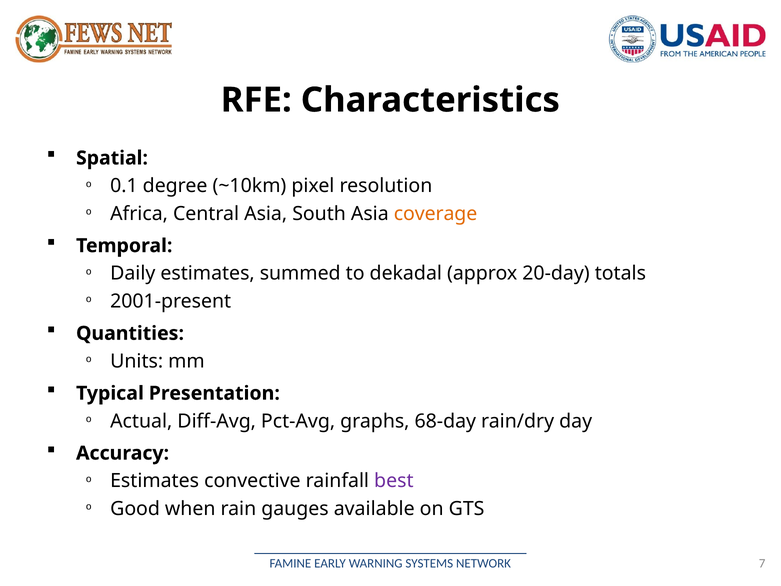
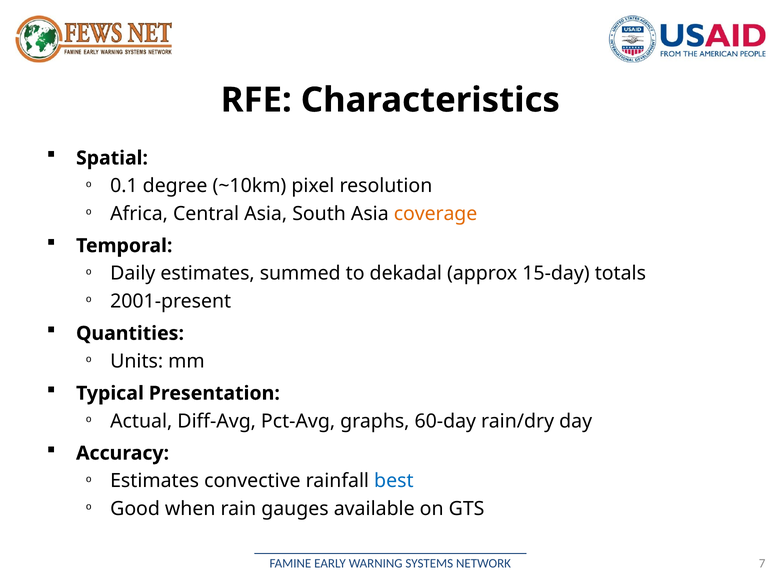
20-day: 20-day -> 15-day (556, 273)
68-day: 68-day -> 60-day (445, 421)
best colour: purple -> blue (394, 481)
